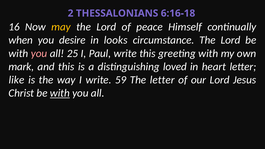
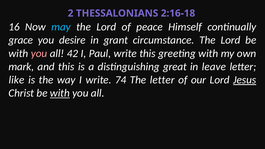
6:16-18: 6:16-18 -> 2:16-18 (178, 13)
may colour: yellow -> light blue (61, 27)
when: when -> grace (21, 40)
looks: looks -> grant (116, 40)
25: 25 -> 42 (72, 53)
loved: loved -> great (175, 67)
heart: heart -> leave (214, 67)
59: 59 -> 74 (121, 80)
Jesus underline: none -> present (245, 80)
